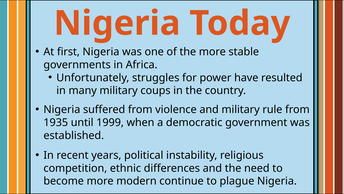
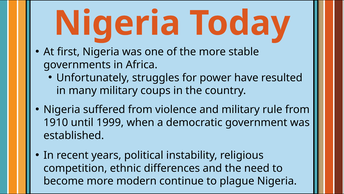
1935: 1935 -> 1910 (56, 122)
